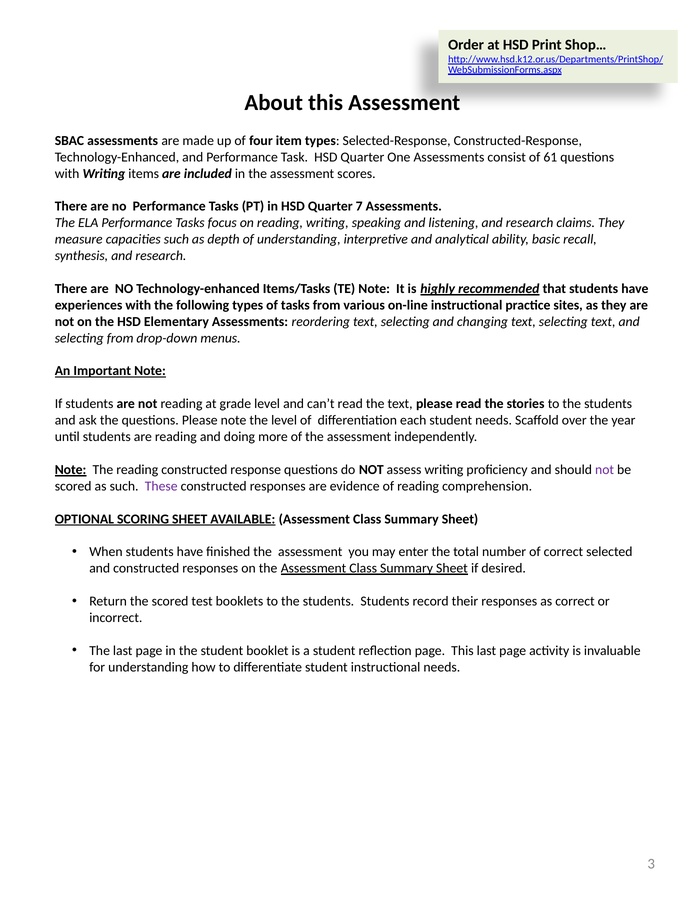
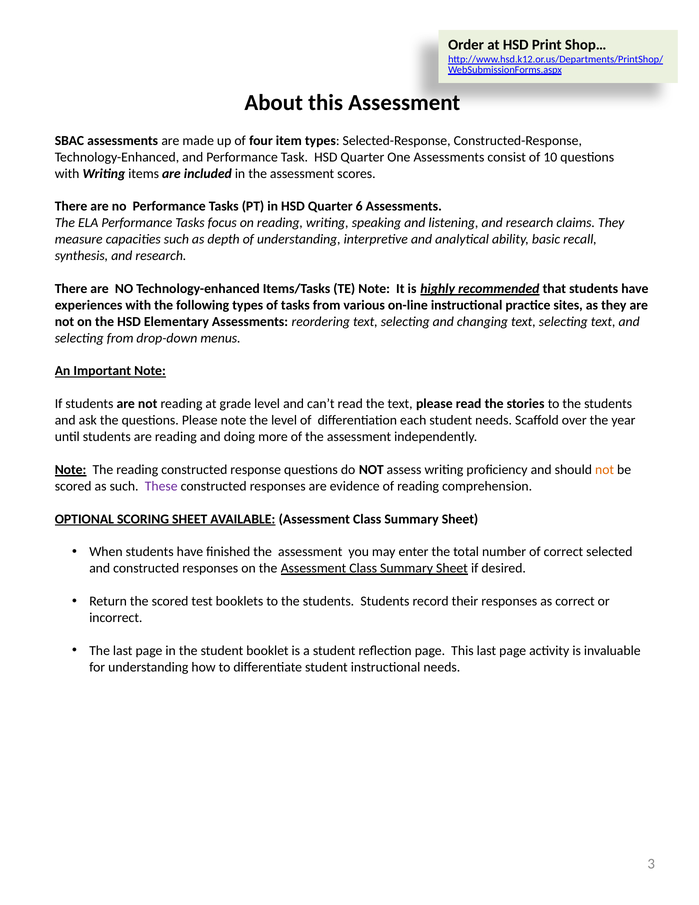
61: 61 -> 10 (550, 157)
7: 7 -> 6 (359, 206)
not colour: purple -> orange (605, 469)
